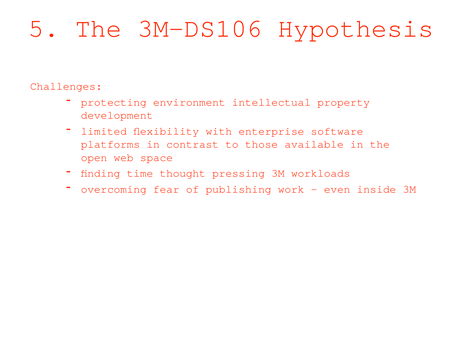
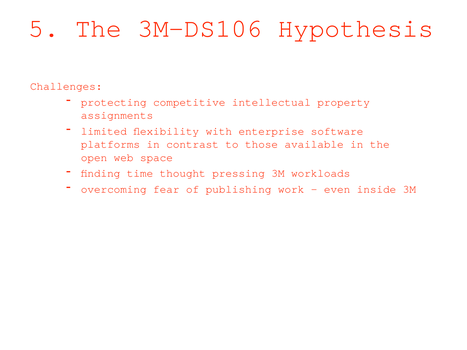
environment: environment -> competitive (189, 102)
development: development -> assignments (117, 115)
